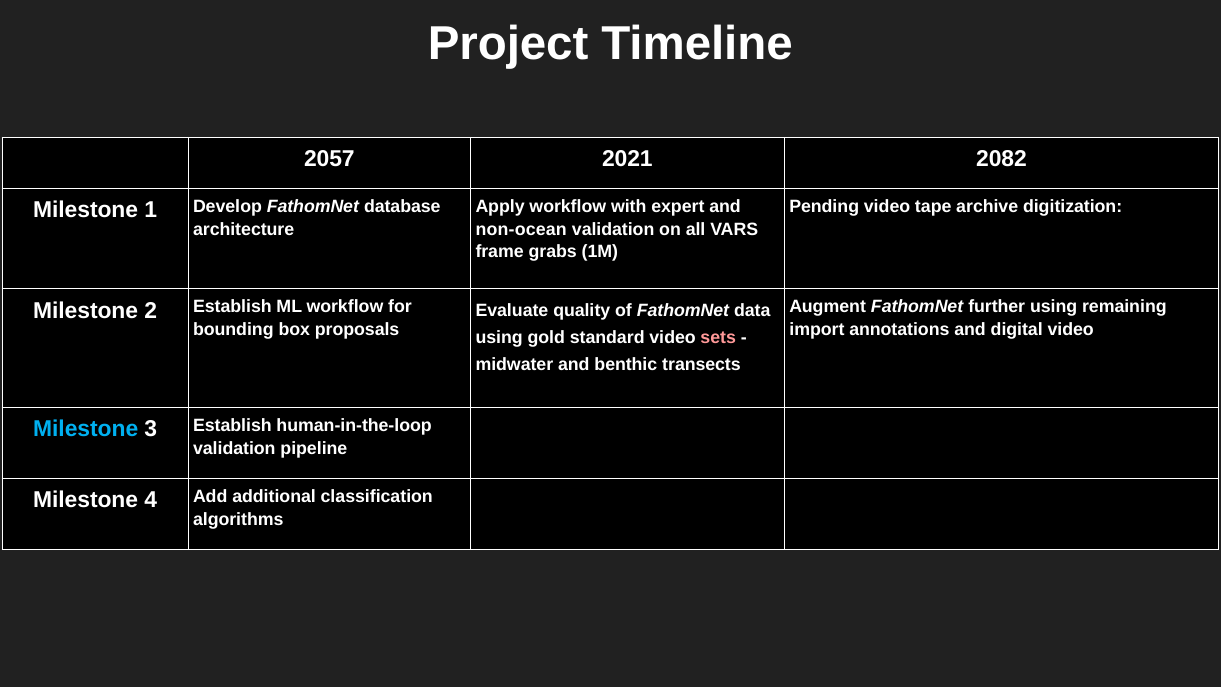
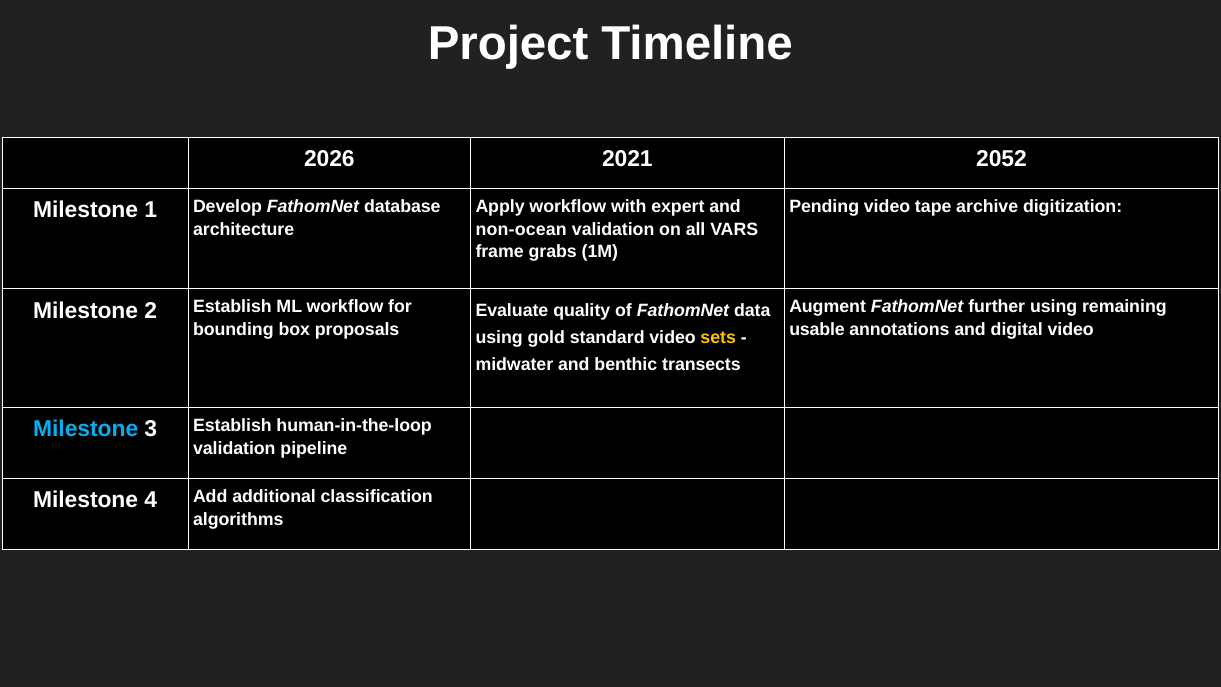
2057: 2057 -> 2026 (329, 159)
2082: 2082 -> 2052 (1002, 159)
import: import -> usable (817, 329)
sets colour: pink -> yellow (718, 338)
